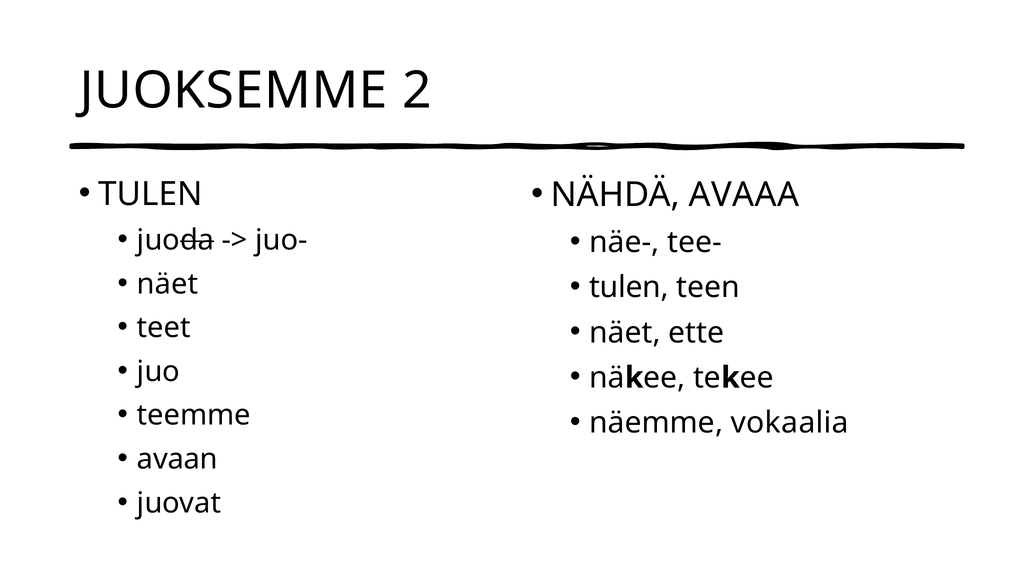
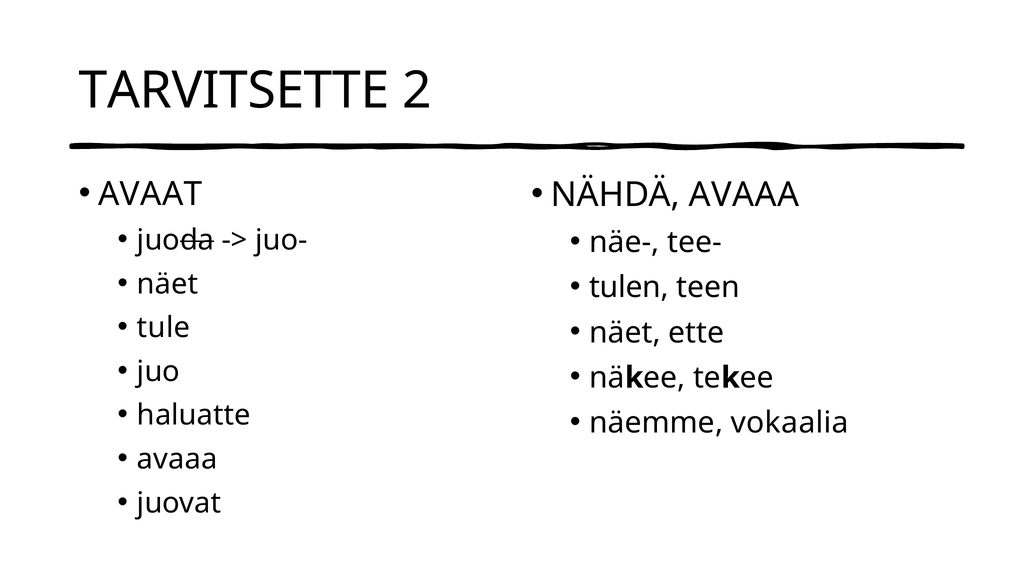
JUOKSEMME: JUOKSEMME -> TARVITSETTE (234, 91)
TULEN: TULEN -> AVAAT (150, 194)
teet: teet -> tule (164, 327)
teemme: teemme -> haluatte (194, 415)
avaan: avaan -> avaaa (177, 459)
